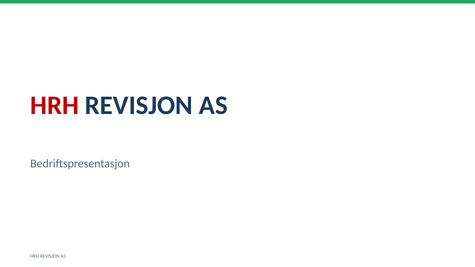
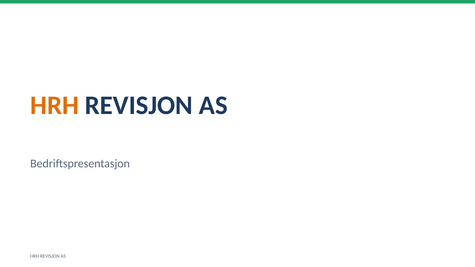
HRH colour: red -> orange (55, 105)
